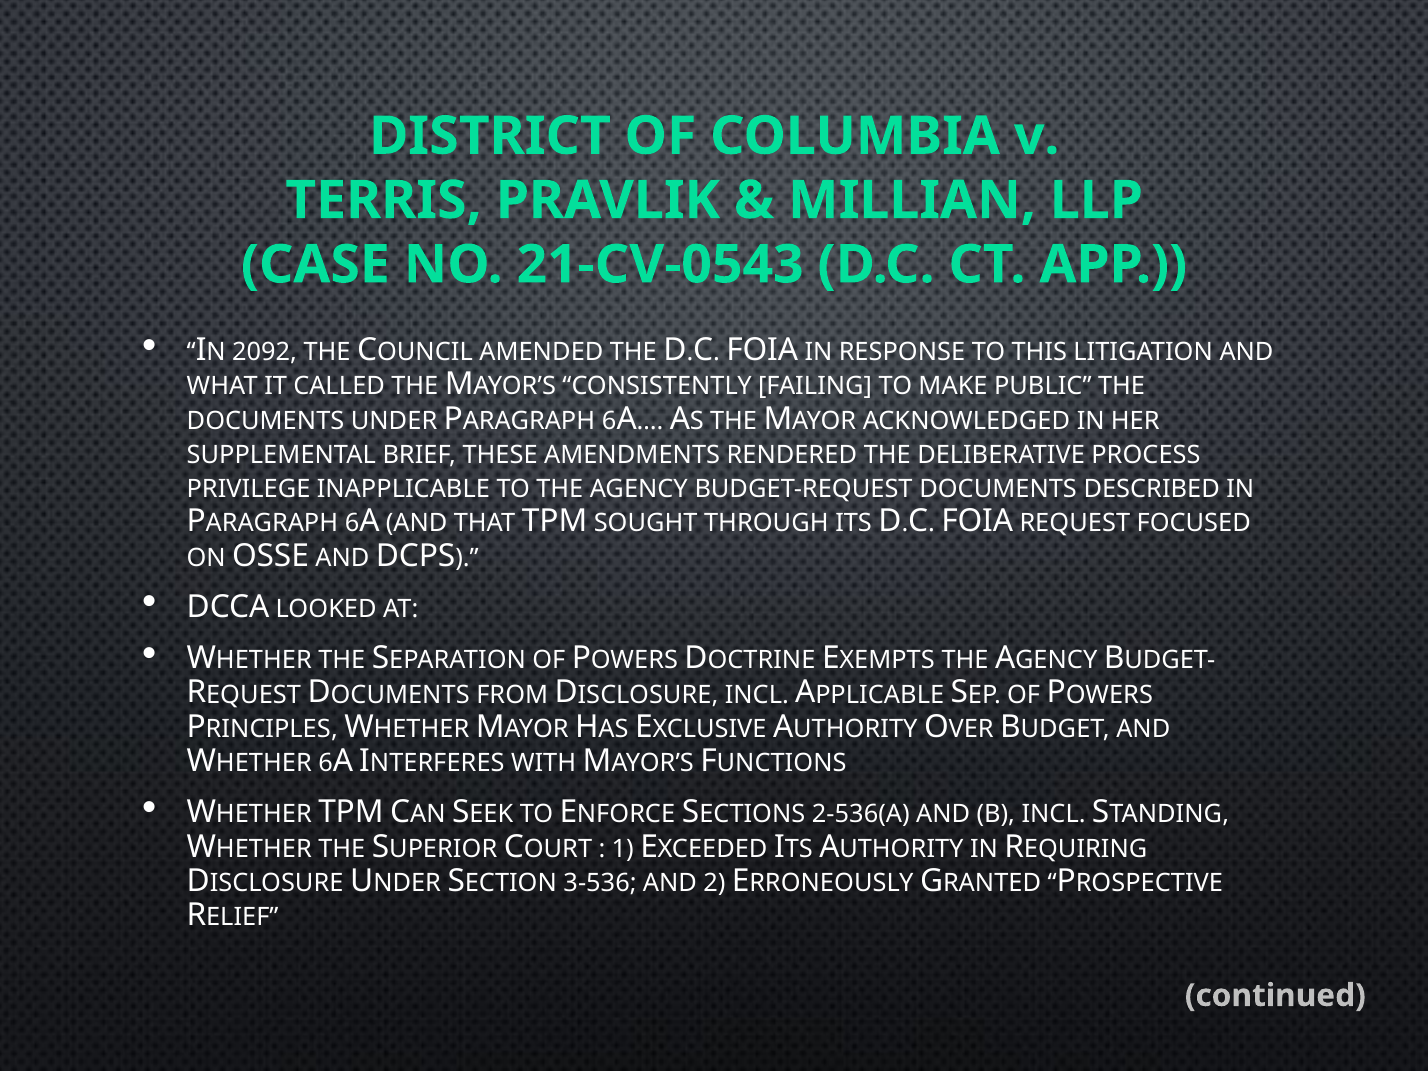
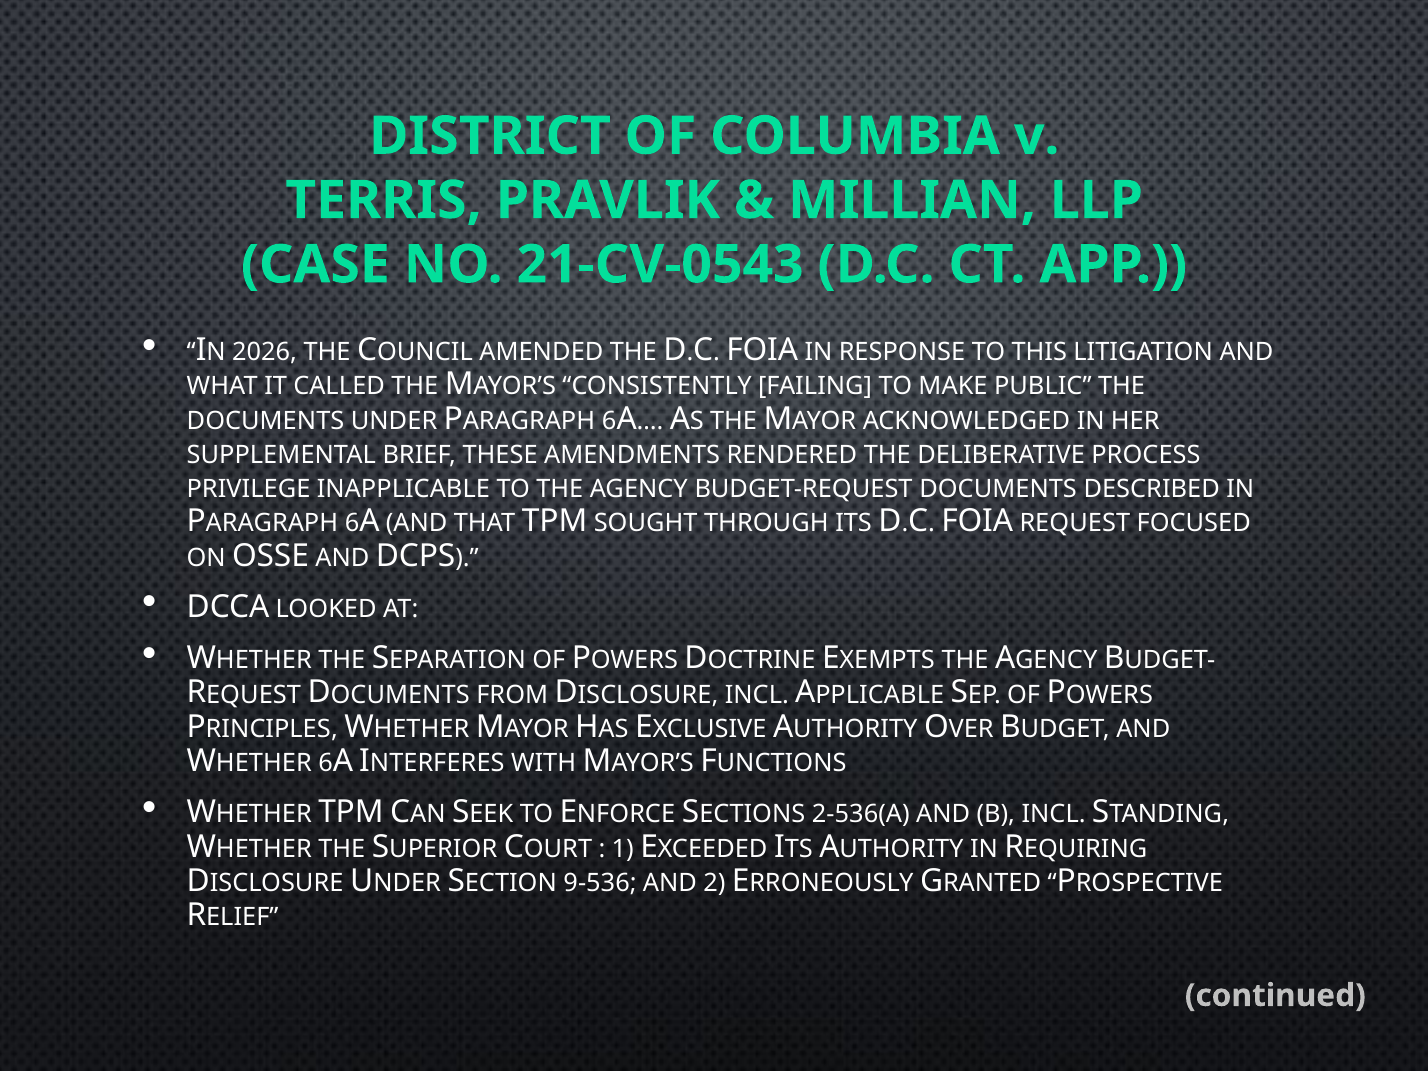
2092: 2092 -> 2026 (265, 352)
3-536: 3-536 -> 9-536 (600, 883)
